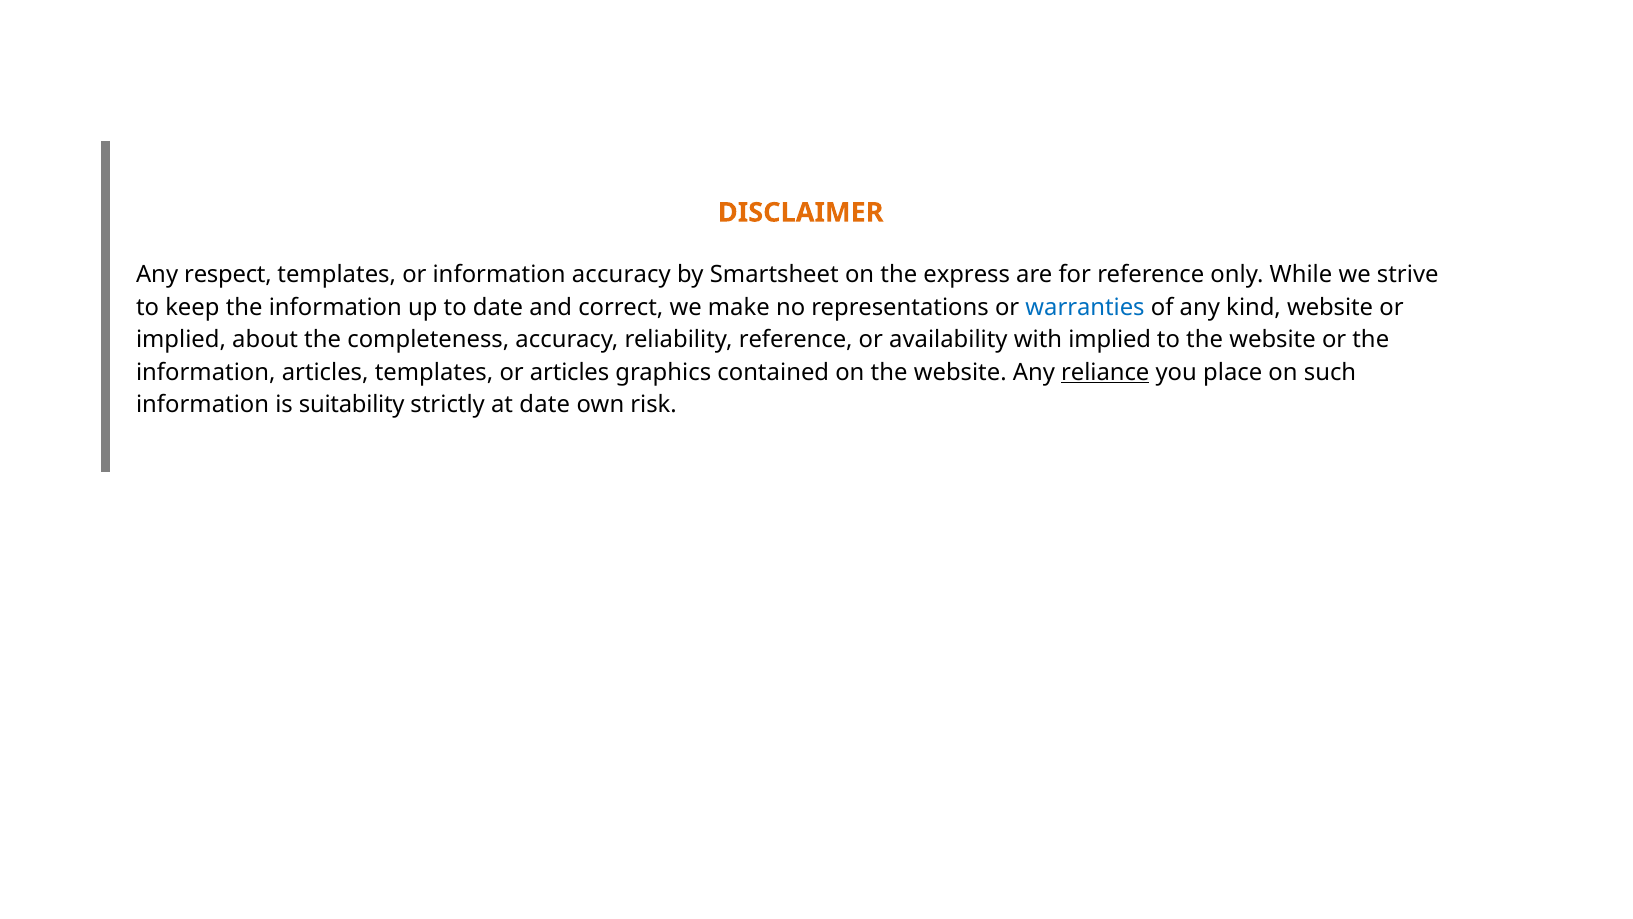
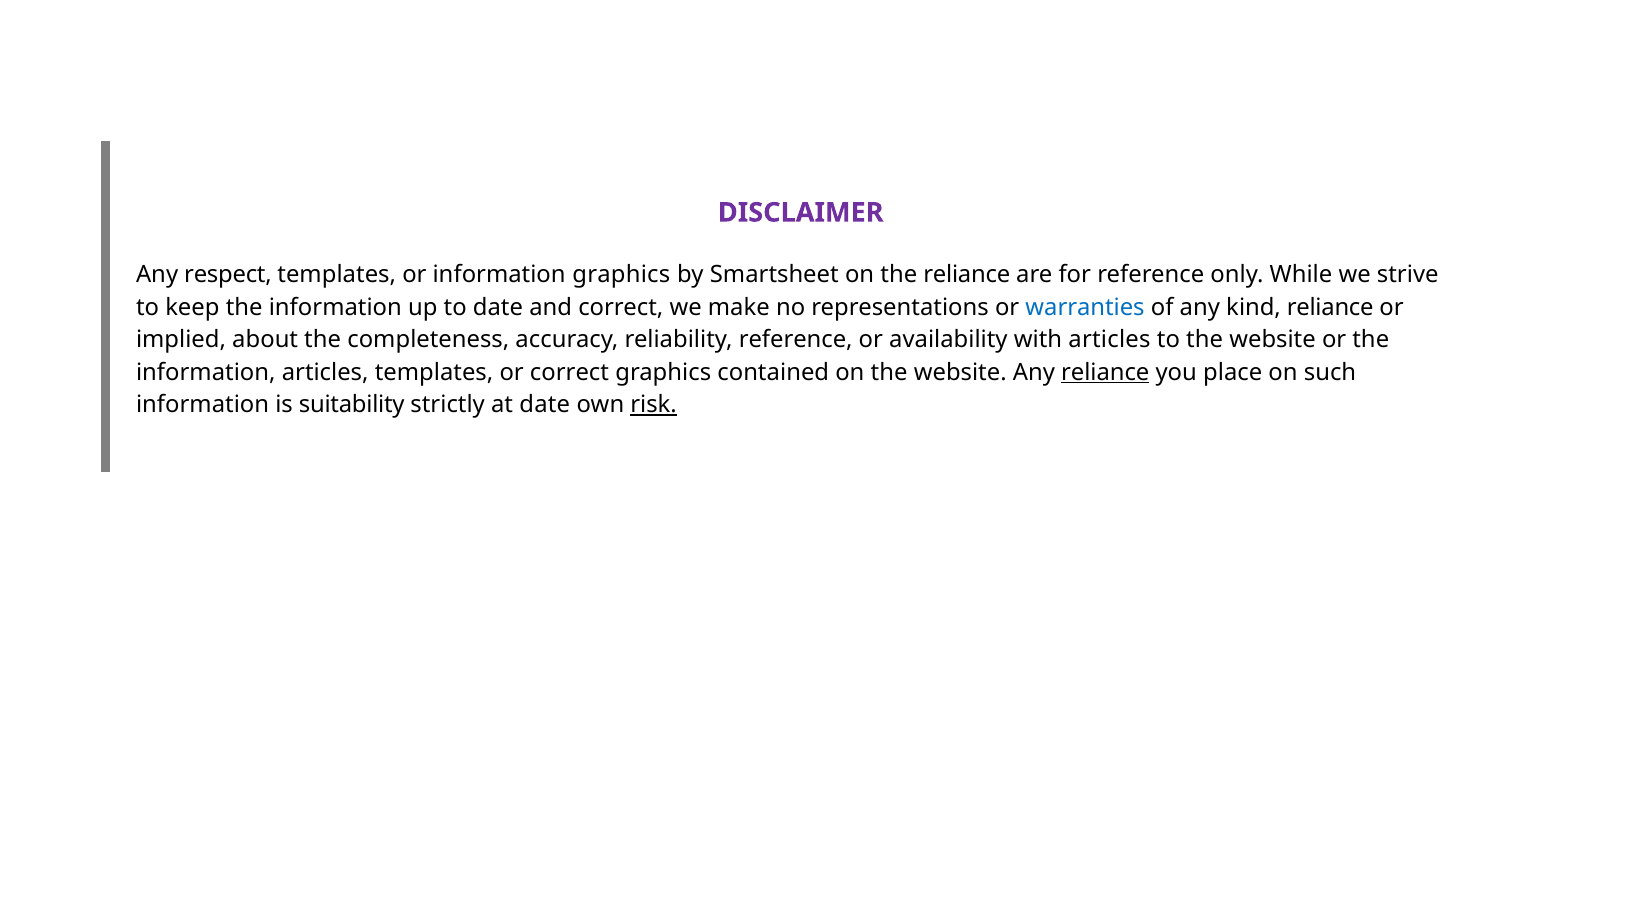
DISCLAIMER colour: orange -> purple (801, 212)
information accuracy: accuracy -> graphics (621, 275)
the express: express -> reliance (967, 275)
kind website: website -> reliance (1330, 307)
with implied: implied -> articles (1109, 340)
or articles: articles -> correct (569, 372)
risk underline: none -> present (654, 405)
